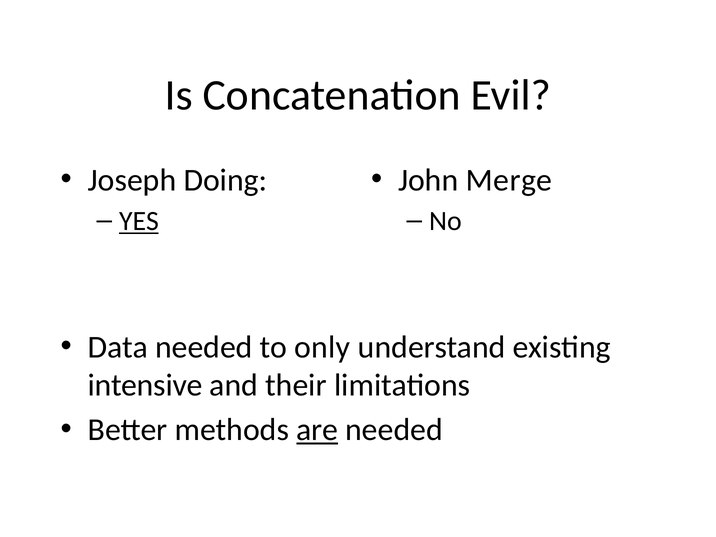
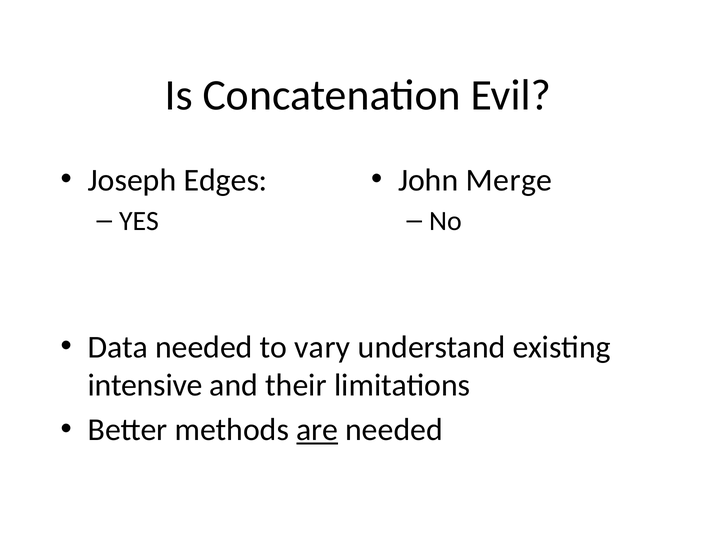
Doing: Doing -> Edges (225, 180)
YES underline: present -> none (139, 221)
only: only -> vary (322, 347)
